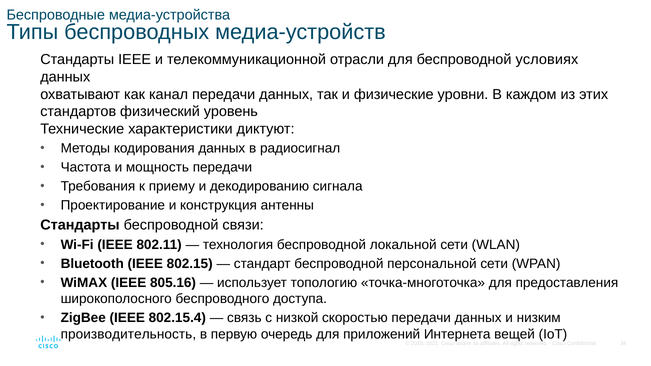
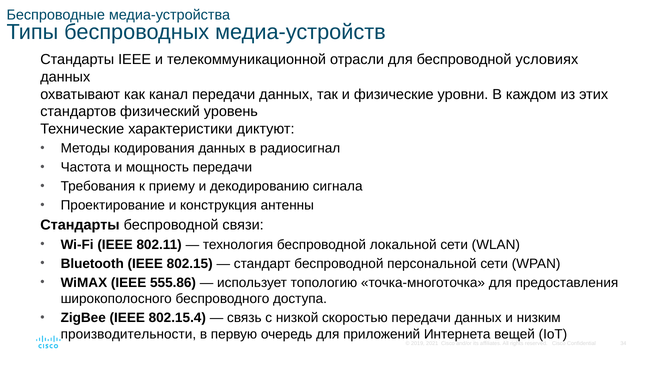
805.16: 805.16 -> 555.86 (173, 283)
производительность: производительность -> производительности (128, 334)
